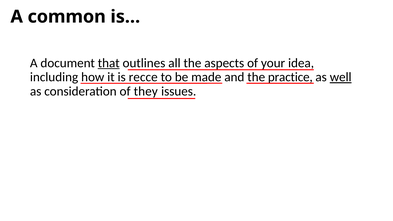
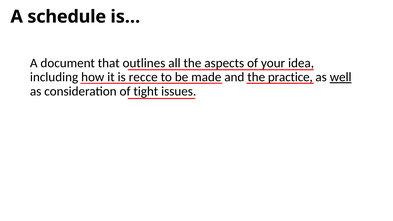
common: common -> schedule (67, 17)
that underline: present -> none (109, 63)
they: they -> tight (146, 91)
